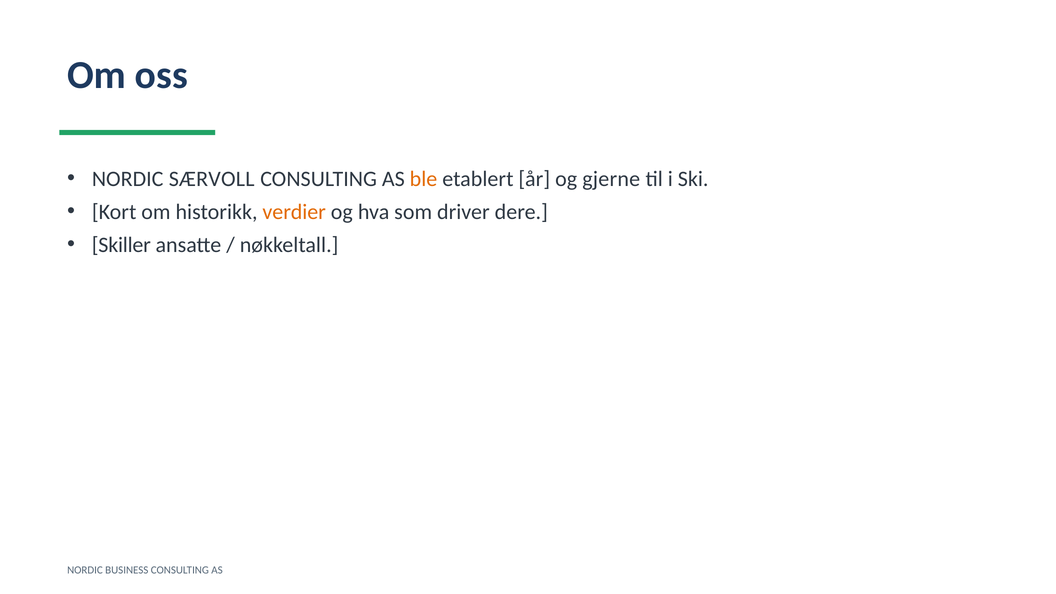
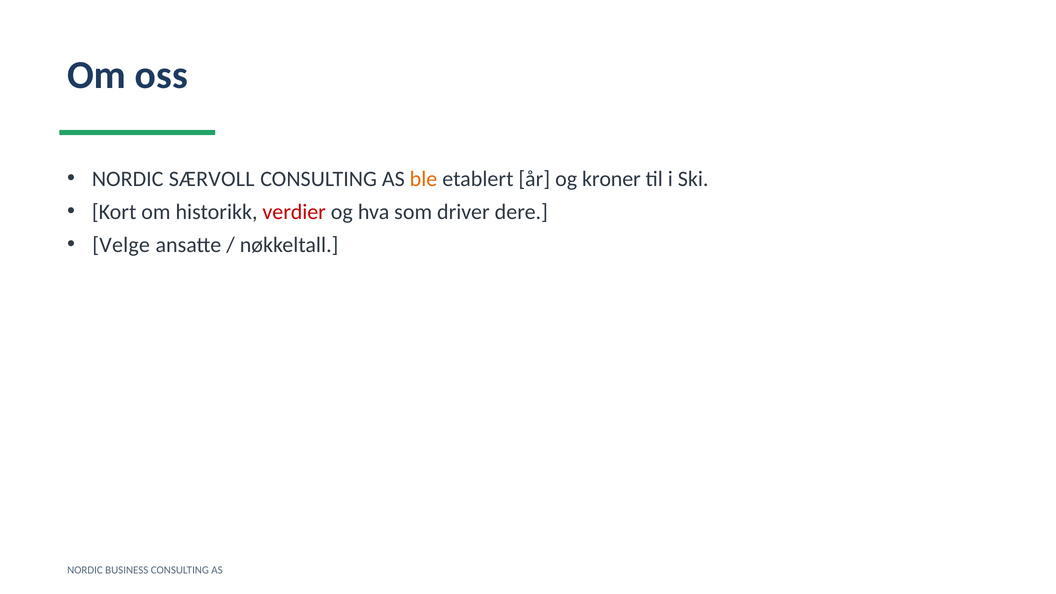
gjerne: gjerne -> kroner (611, 179)
verdier colour: orange -> red (294, 212)
Skiller: Skiller -> Velge (121, 245)
